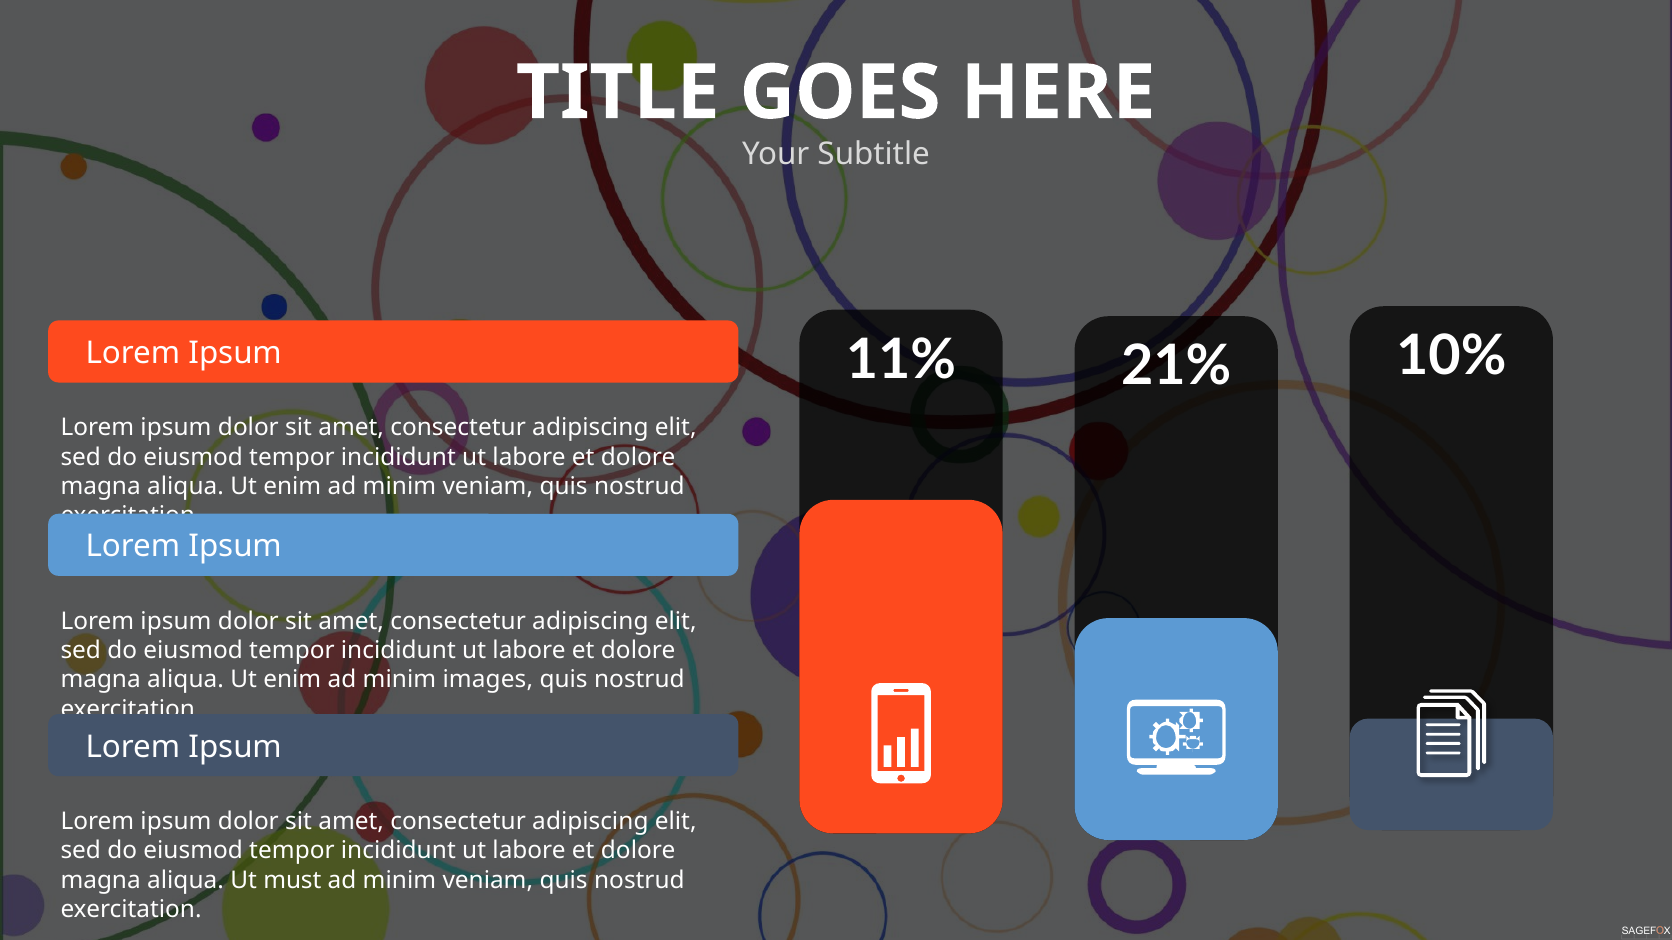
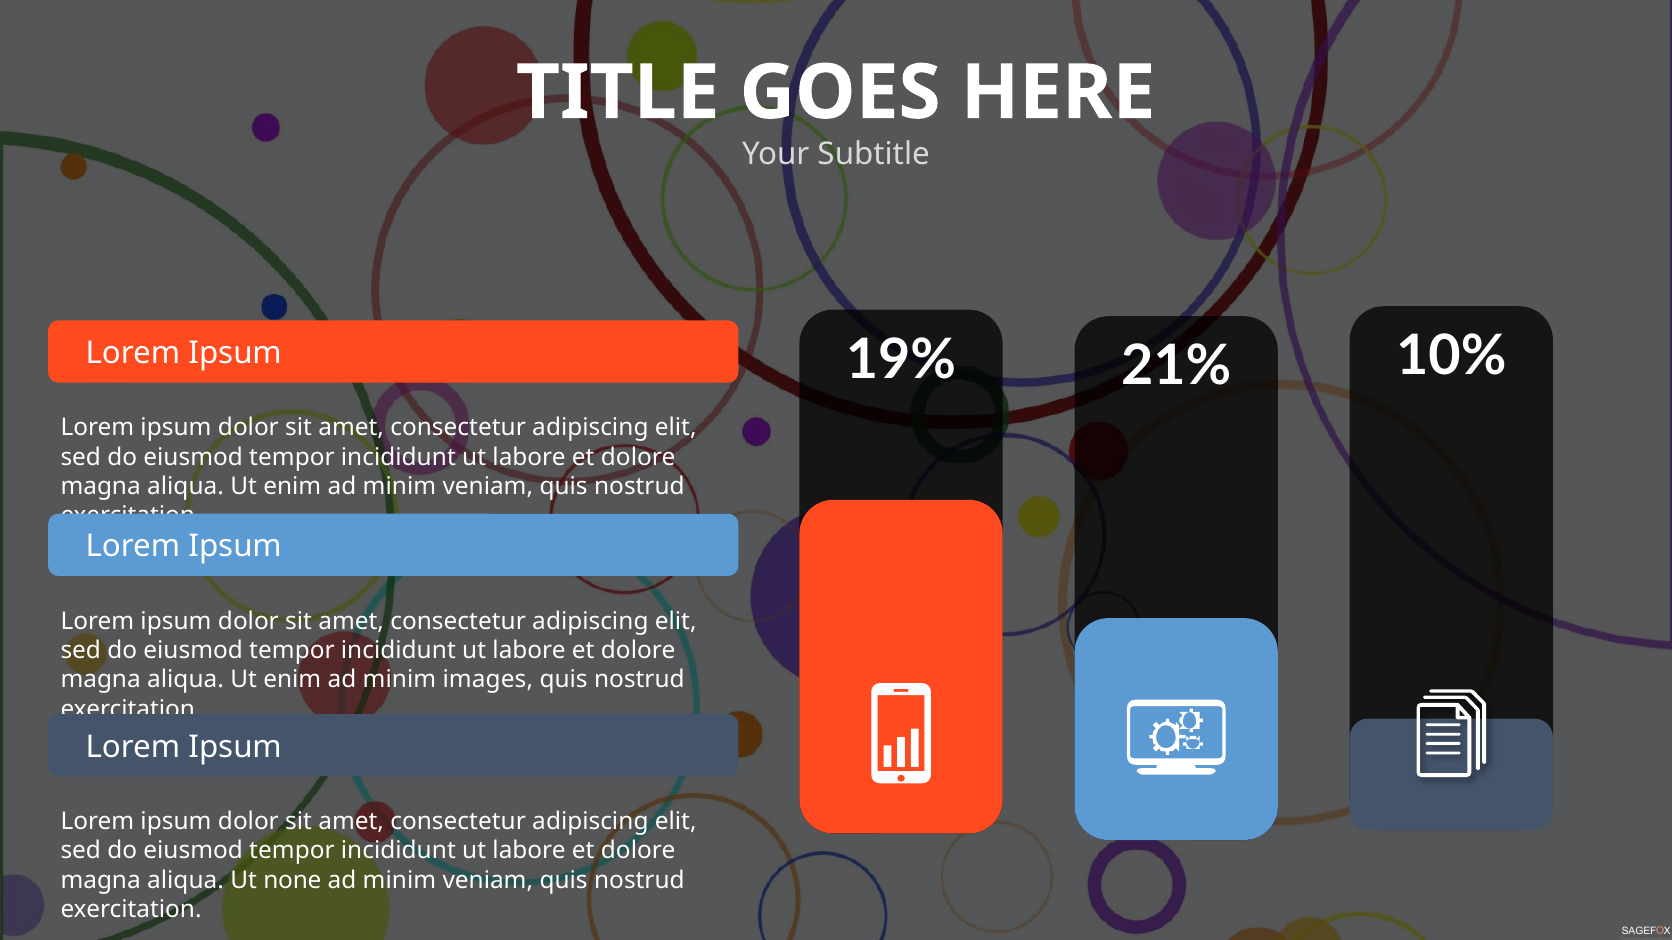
11%: 11% -> 19% (901, 360)
must: must -> none (292, 881)
